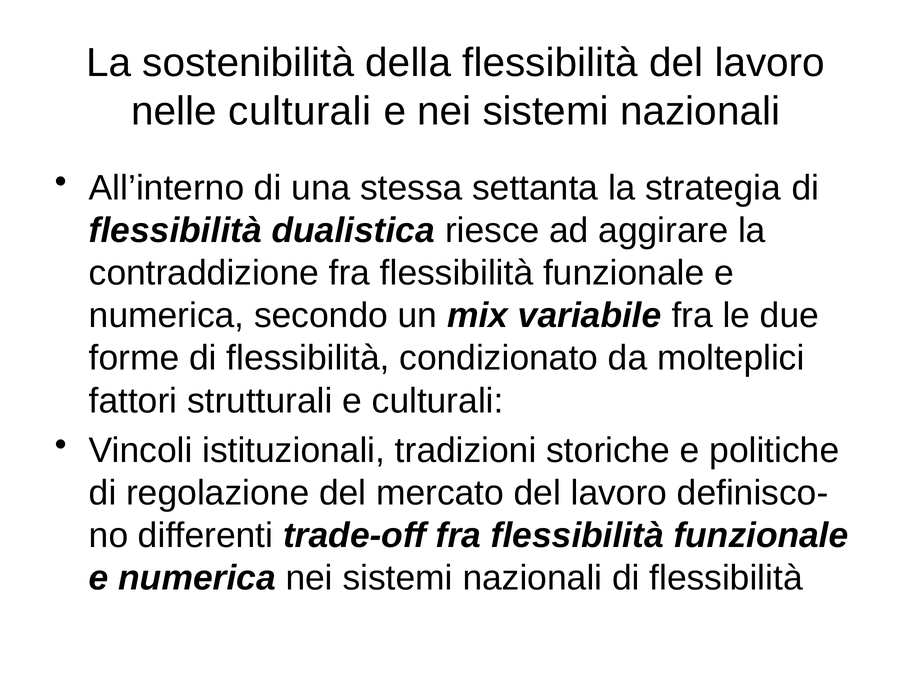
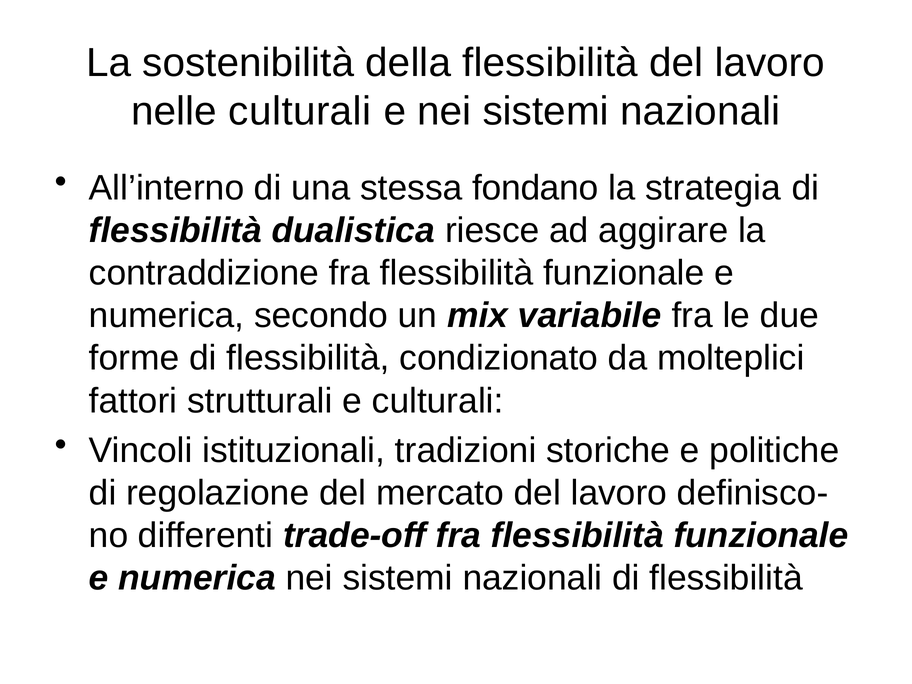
settanta: settanta -> fondano (535, 188)
